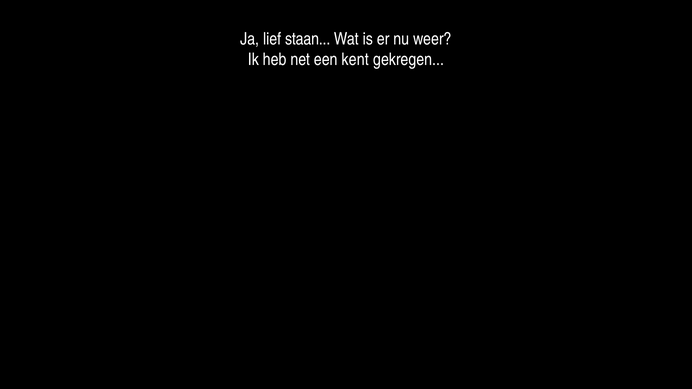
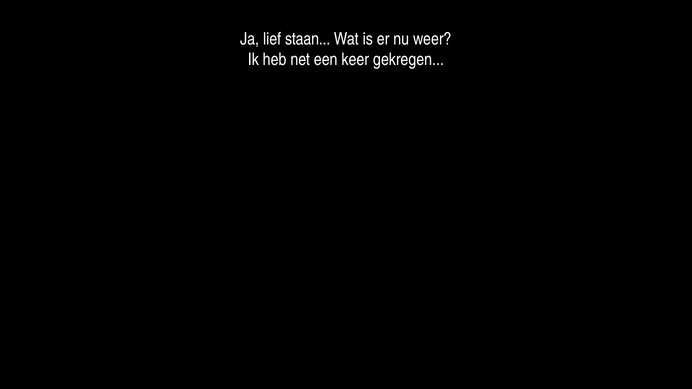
kent: kent -> keer (355, 60)
